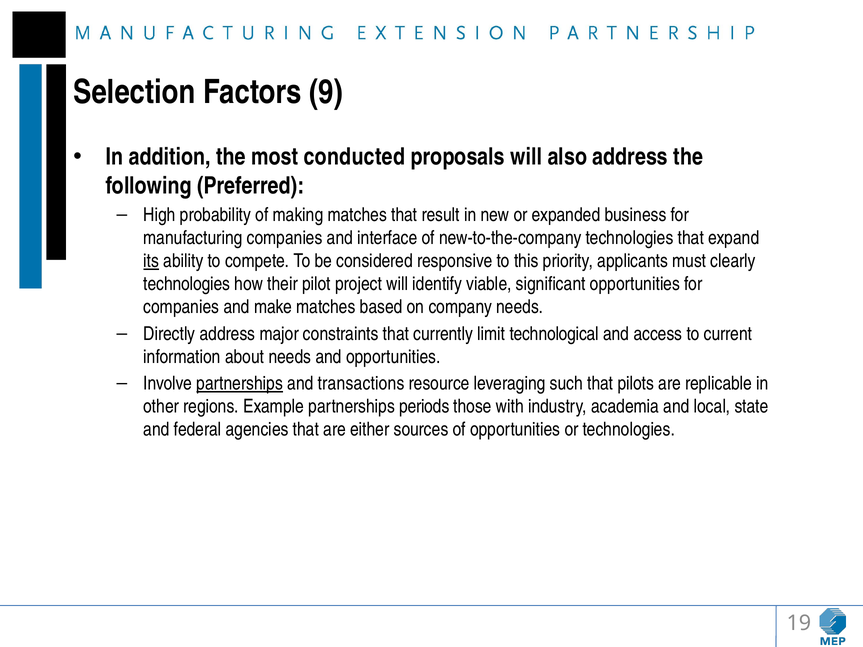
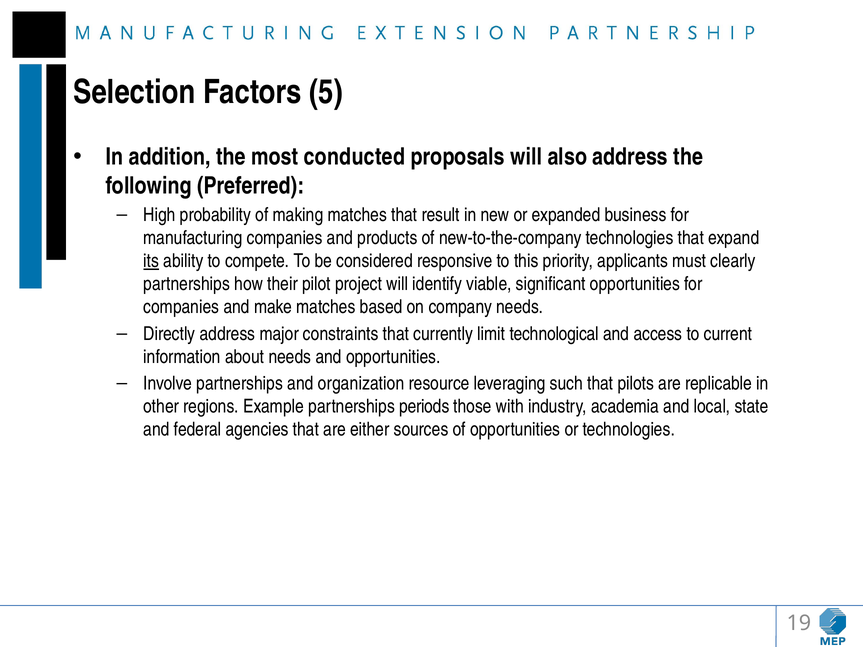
9: 9 -> 5 (326, 92)
interface: interface -> products (387, 238)
technologies: technologies -> partnerships (187, 284)
partnerships underline: present -> none (240, 384)
transactions: transactions -> organization (361, 384)
